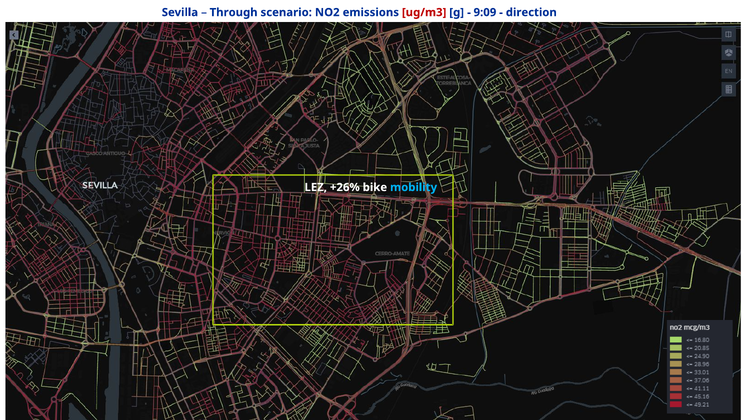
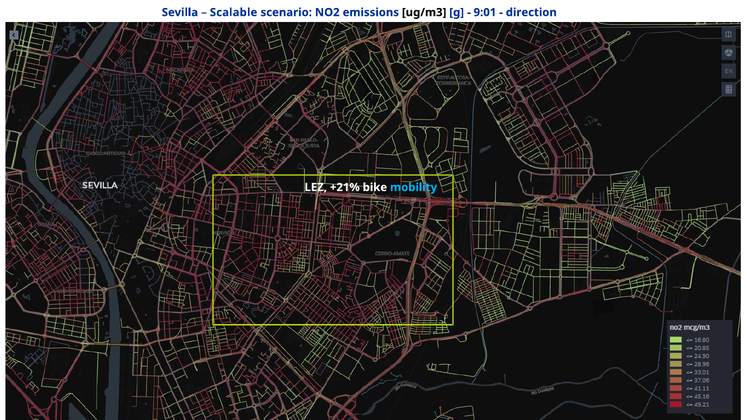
Through: Through -> Scalable (234, 12)
ug/m3 colour: red -> black (424, 12)
9:09: 9:09 -> 9:01 (485, 12)
+26%: +26% -> +21% (345, 187)
